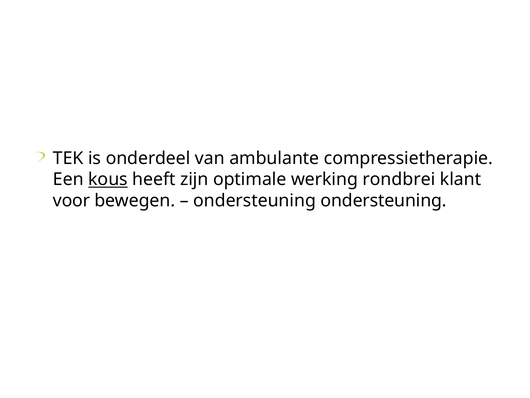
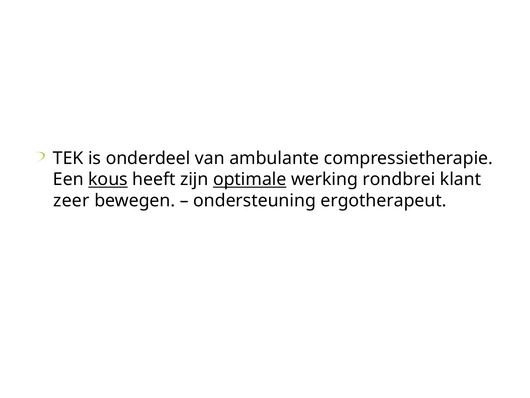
optimale underline: none -> present (250, 179)
voor: voor -> zeer (71, 200)
ondersteuning ondersteuning: ondersteuning -> ergotherapeut (384, 200)
